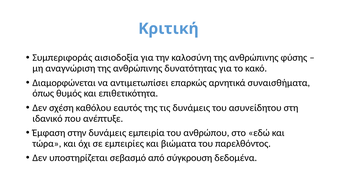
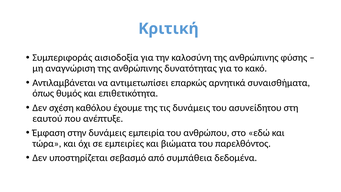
Διαμορφώνεται: Διαμορφώνεται -> Αντιλαμβάνεται (64, 83)
εαυτός: εαυτός -> έχουμε (128, 108)
ιδανικό: ιδανικό -> εαυτού (47, 118)
σύγκρουση: σύγκρουση -> συμπάθεια (189, 158)
